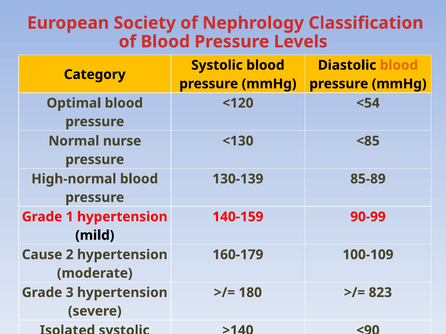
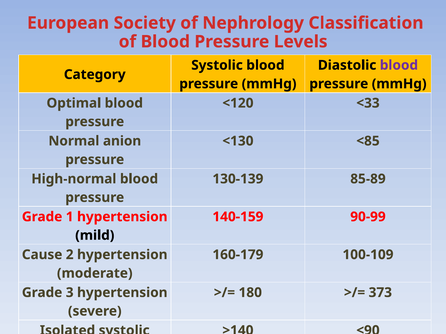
blood colour: orange -> purple (399, 65)
<54: <54 -> <33 (368, 103)
nurse: nurse -> anion (122, 141)
823: 823 -> 373 (380, 293)
